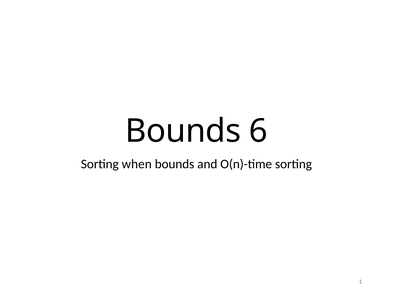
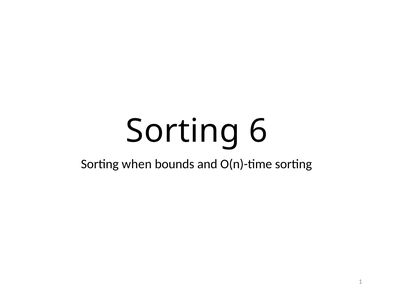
Bounds: Bounds -> Sorting (183, 131)
